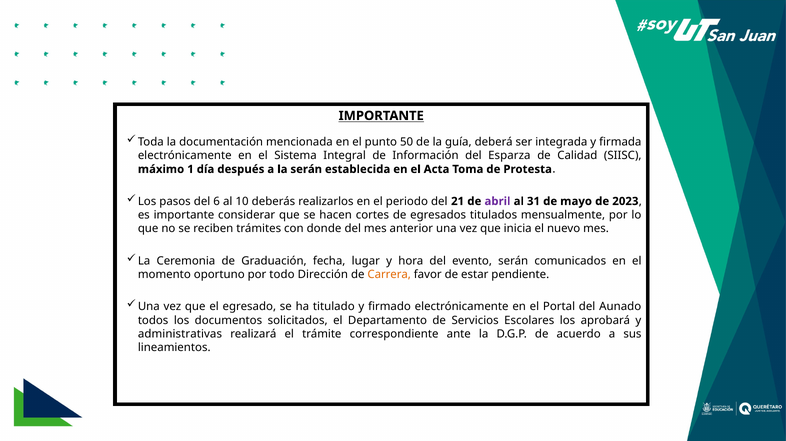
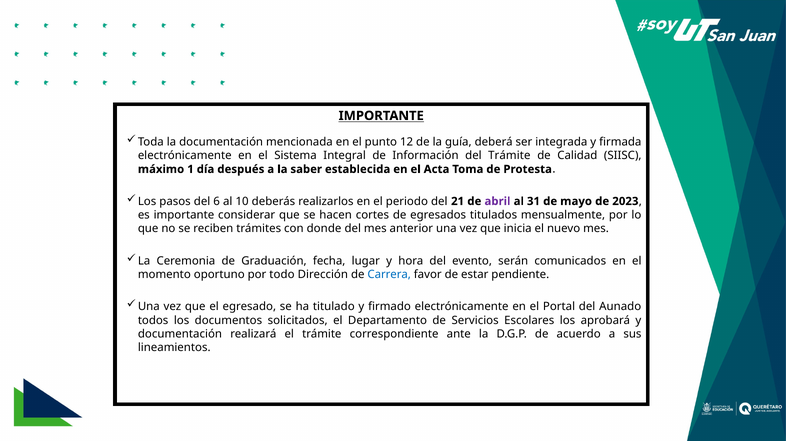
50: 50 -> 12 (407, 142)
del Esparza: Esparza -> Trámite (509, 156)
la serán: serán -> saber (306, 169)
Carrera colour: orange -> blue (389, 275)
administrativas: administrativas -> documentación (180, 334)
